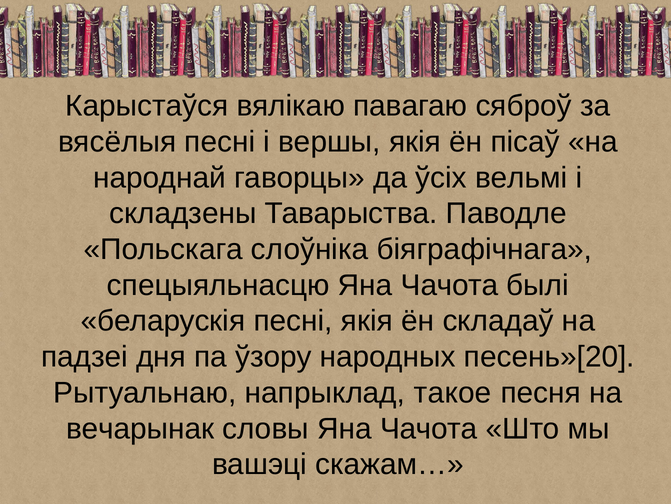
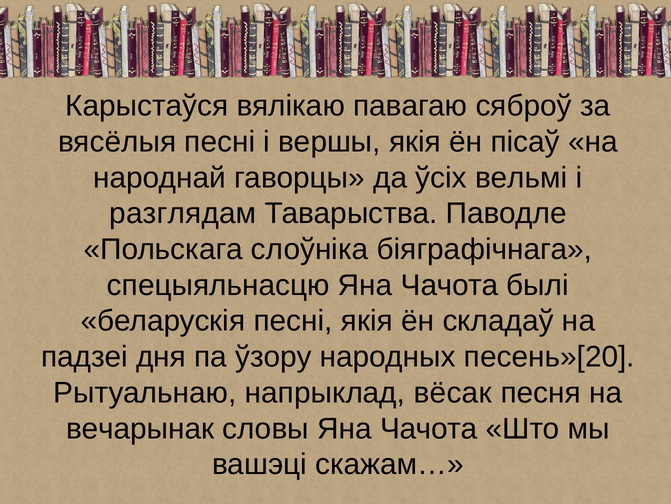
складзены: складзены -> разглядам (183, 213)
такое: такое -> вёсак (453, 392)
